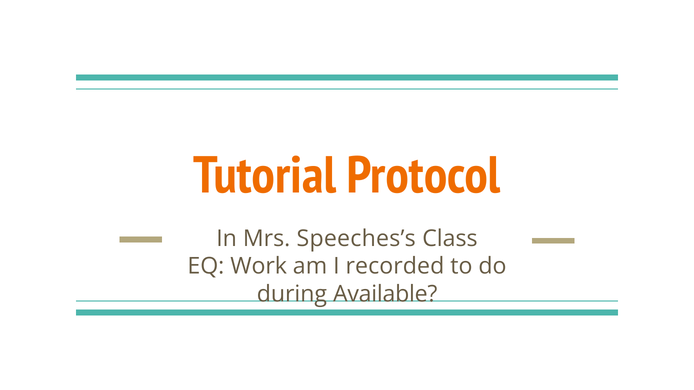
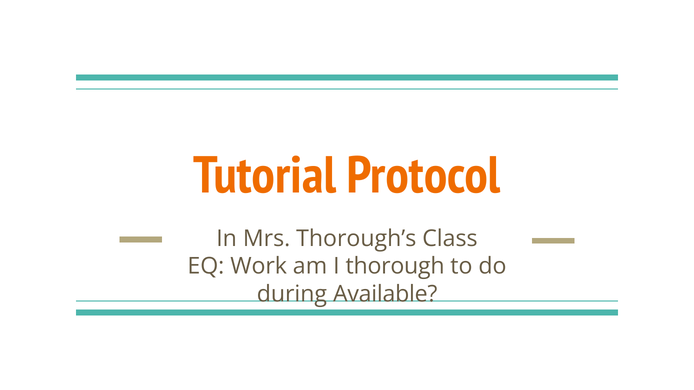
Speeches’s: Speeches’s -> Thorough’s (356, 239)
recorded: recorded -> thorough (395, 267)
